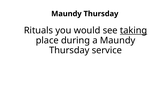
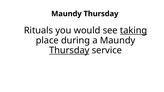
Thursday underline: none -> present (69, 50)
